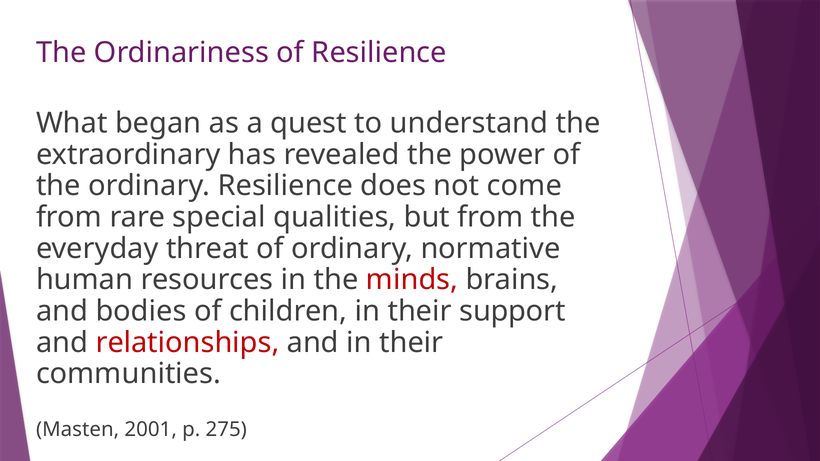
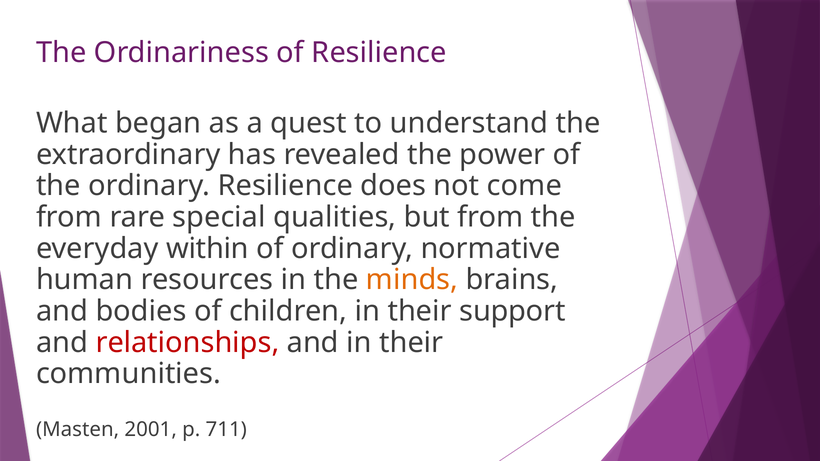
threat: threat -> within (207, 249)
minds colour: red -> orange (412, 280)
275: 275 -> 711 (226, 430)
